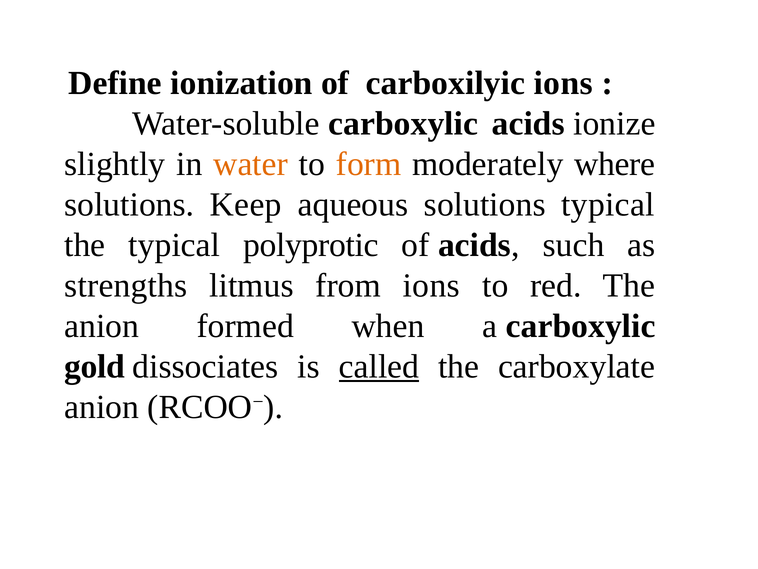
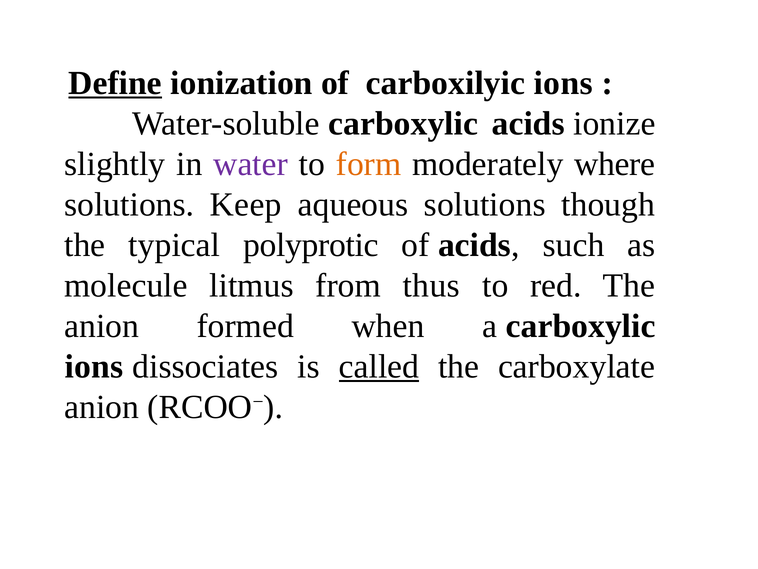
Define underline: none -> present (115, 83)
water colour: orange -> purple (251, 164)
solutions typical: typical -> though (608, 204)
strengths: strengths -> molecule (126, 285)
from ions: ions -> thus (431, 285)
gold: gold -> ions (94, 366)
